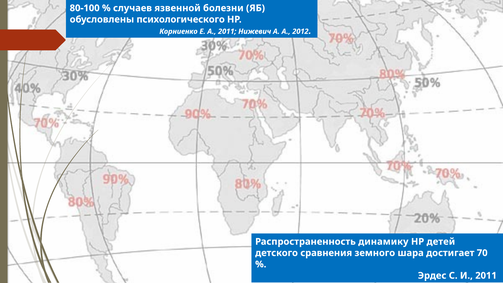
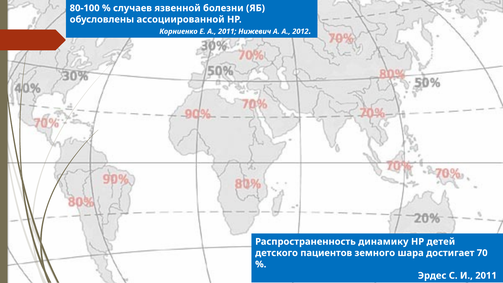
психологического: психологического -> ассоциированной (181, 19)
сравнения: сравнения -> пациентов (326, 253)
